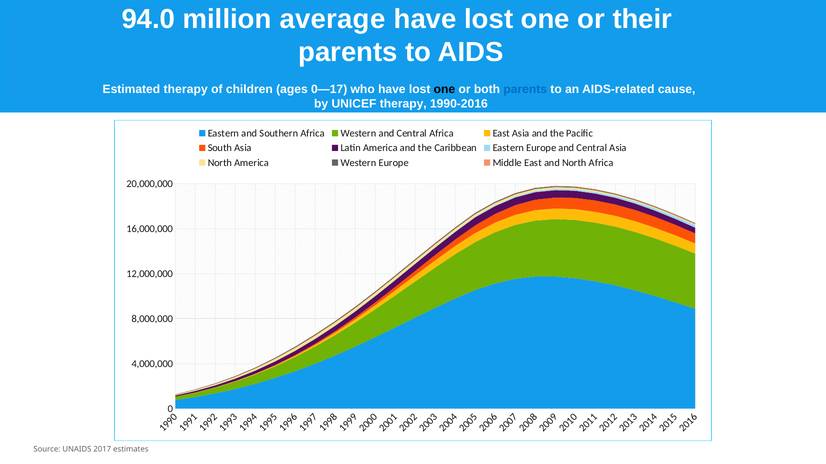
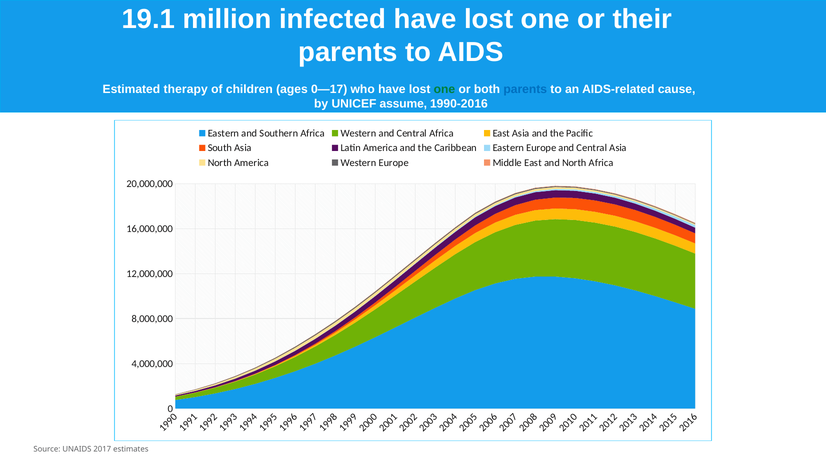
94.0: 94.0 -> 19.1 (148, 19)
average: average -> infected (333, 19)
one colour: black -> green (444, 90)
UNICEF therapy: therapy -> assume (403, 104)
